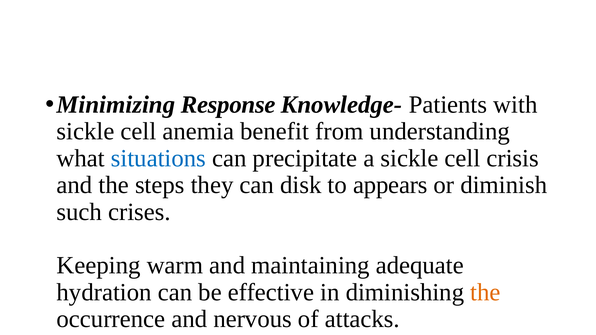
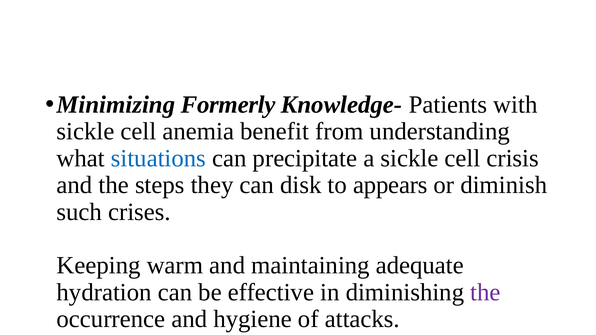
Response: Response -> Formerly (228, 105)
the colour: orange -> purple (485, 292)
nervous: nervous -> hygiene (253, 319)
